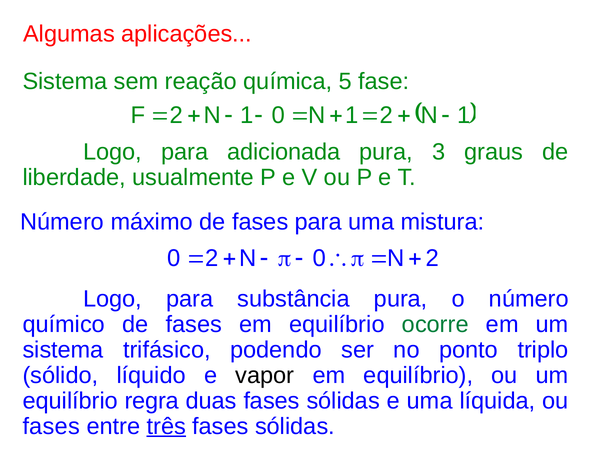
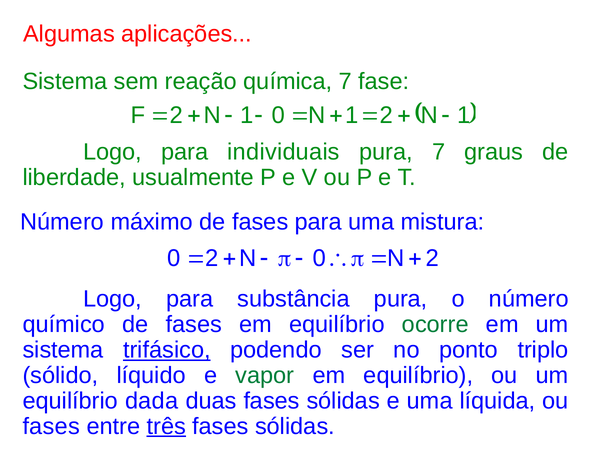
química 5: 5 -> 7 (345, 82)
adicionada: adicionada -> individuais (284, 152)
pura 3: 3 -> 7 (439, 152)
trifásico underline: none -> present (167, 350)
vapor colour: black -> green (265, 376)
regra: regra -> dada (152, 401)
